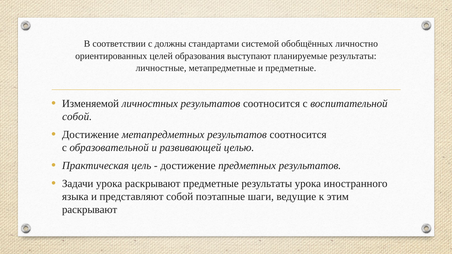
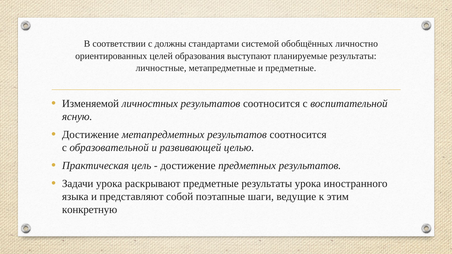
собой: собой -> ясную (77, 117)
раскрывают: раскрывают -> конкретную (90, 210)
